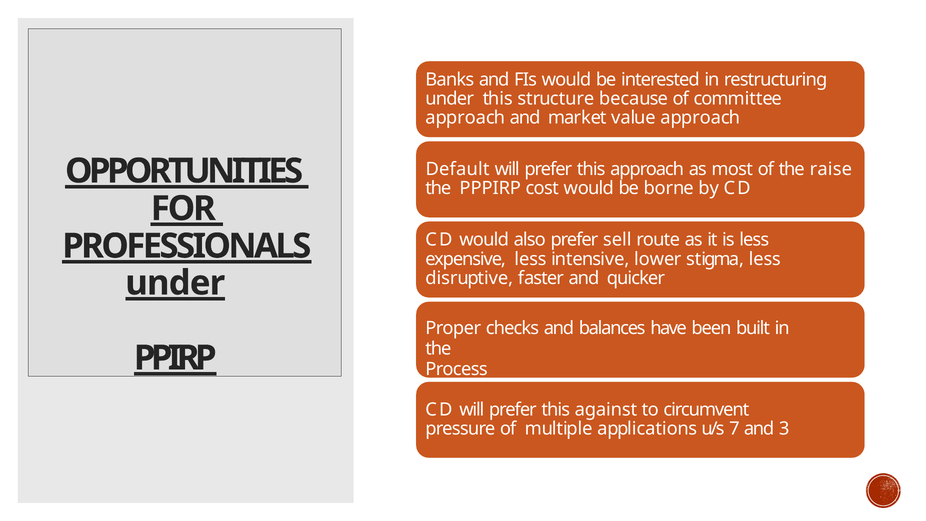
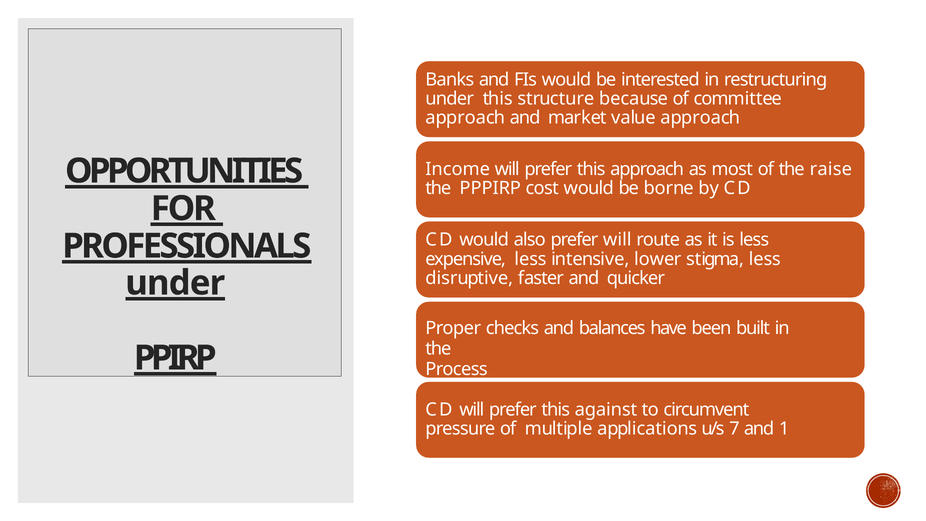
Default: Default -> Income (458, 169)
prefer sell: sell -> will (617, 240)
3: 3 -> 1 (784, 429)
